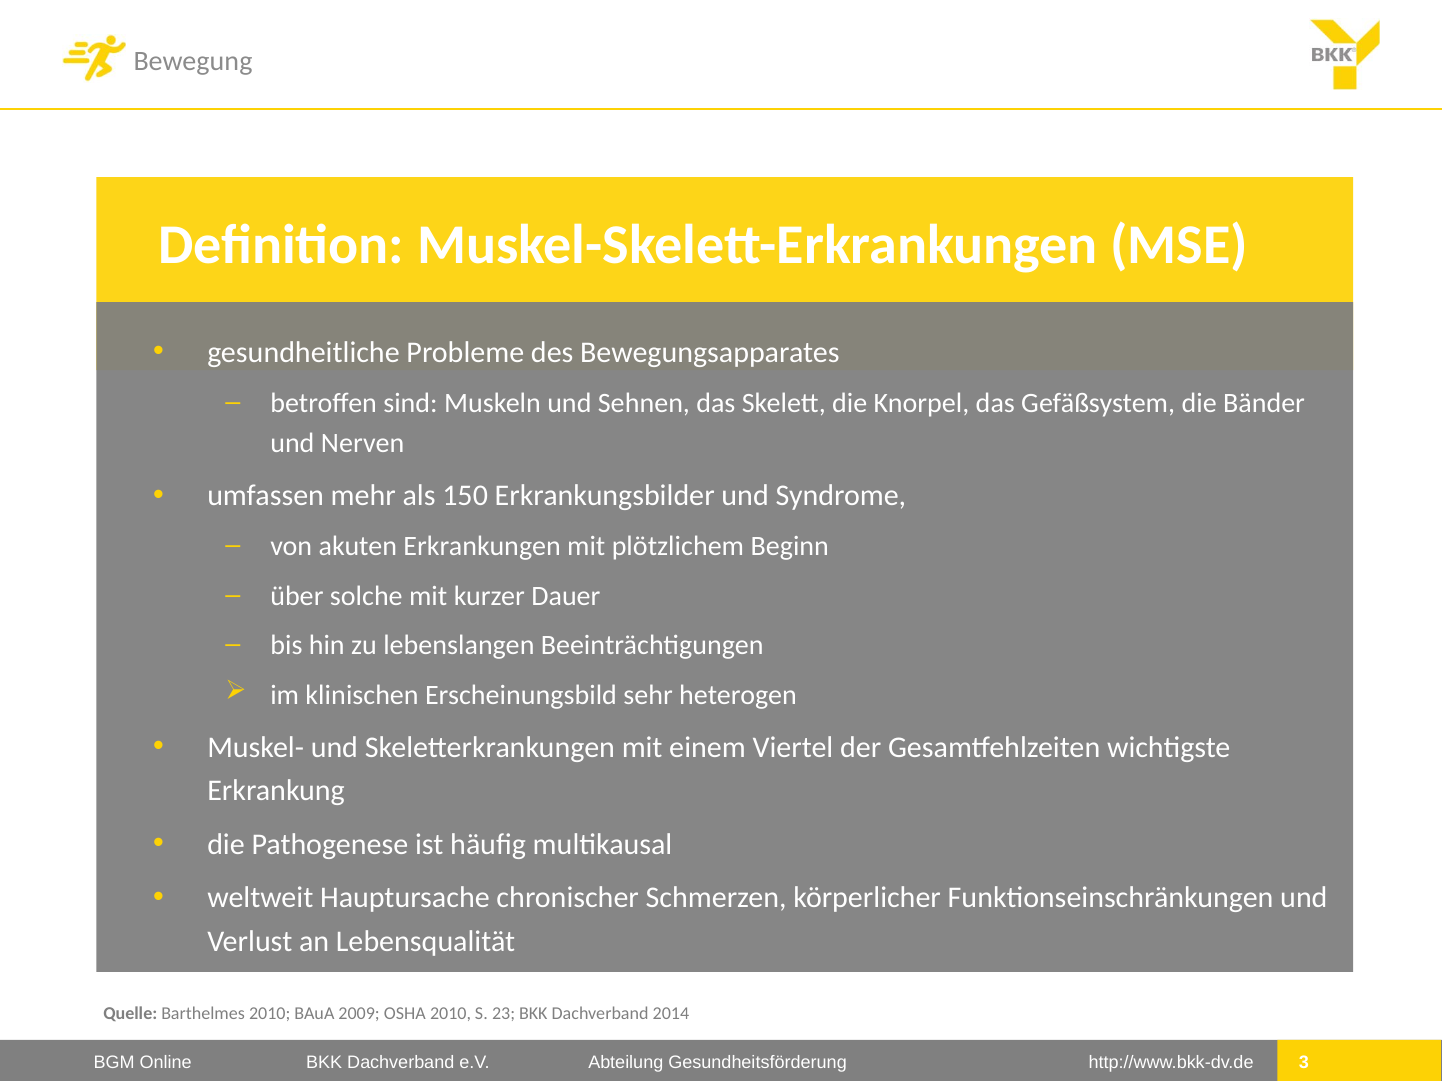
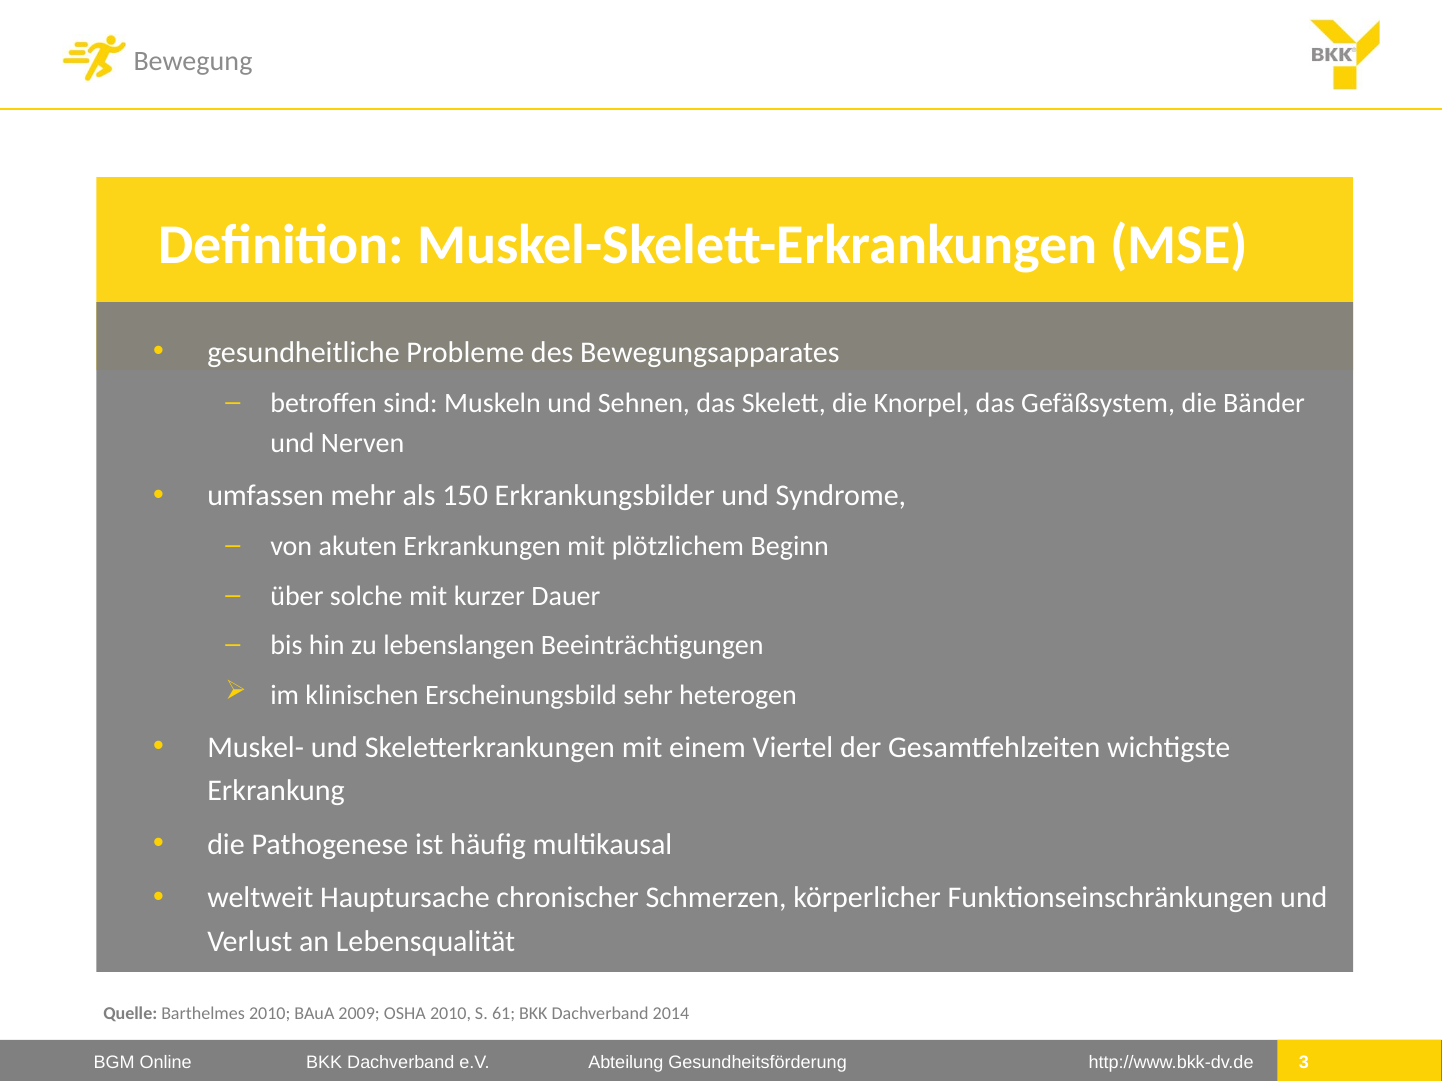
23: 23 -> 61 (504, 1014)
